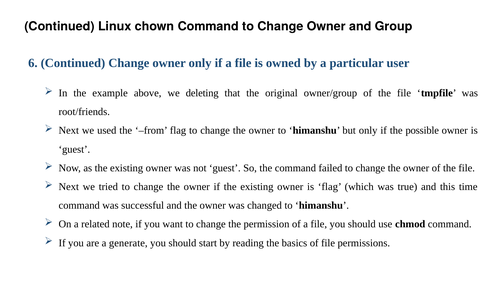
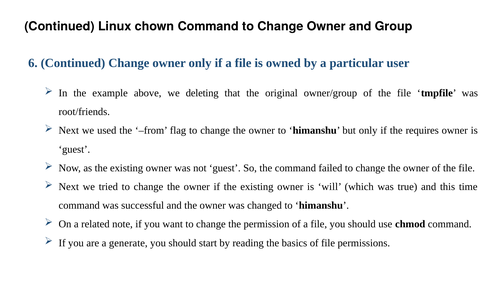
possible: possible -> requires (422, 131)
is flag: flag -> will (330, 187)
